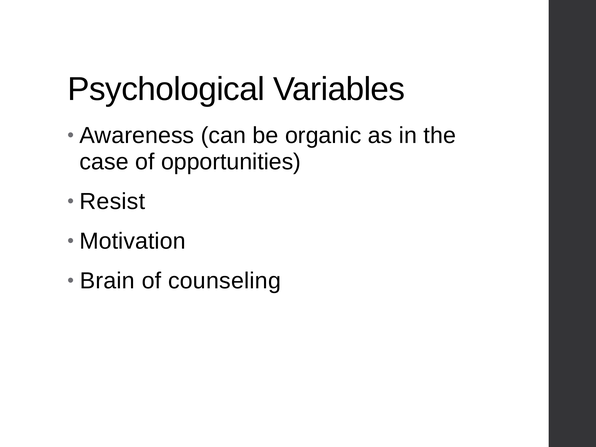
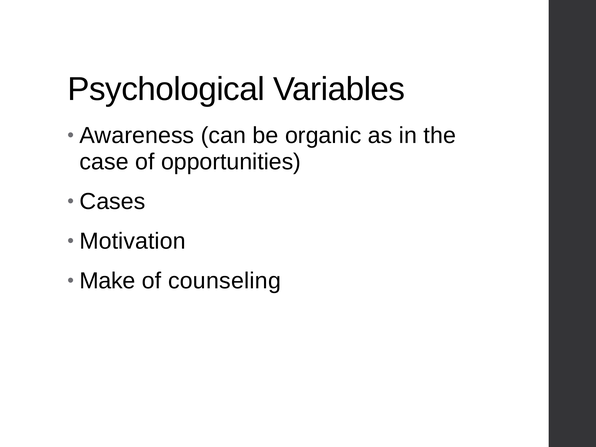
Resist: Resist -> Cases (113, 202)
Brain: Brain -> Make (107, 281)
